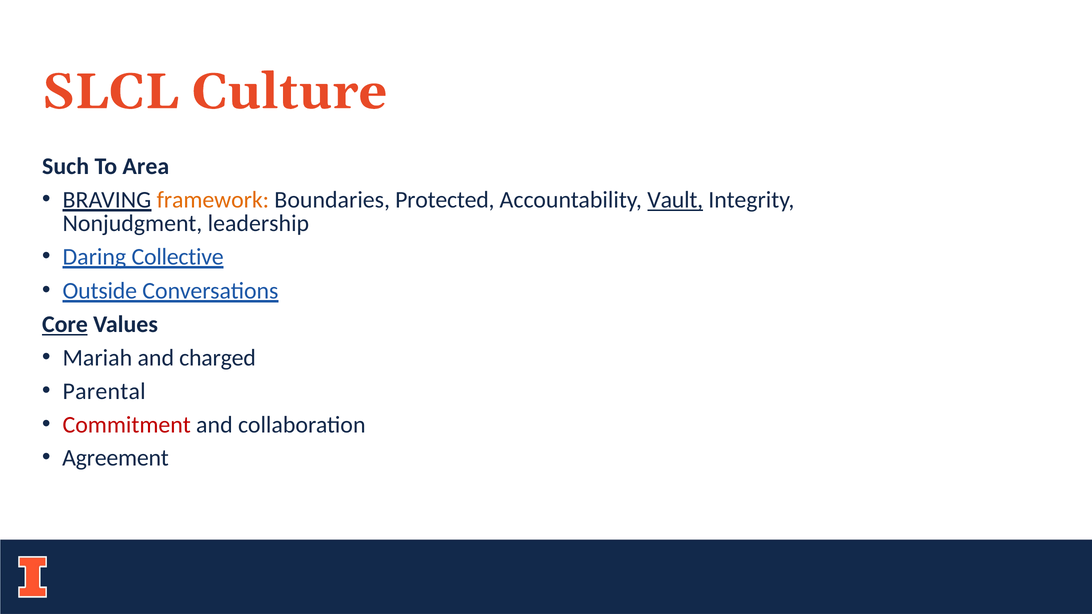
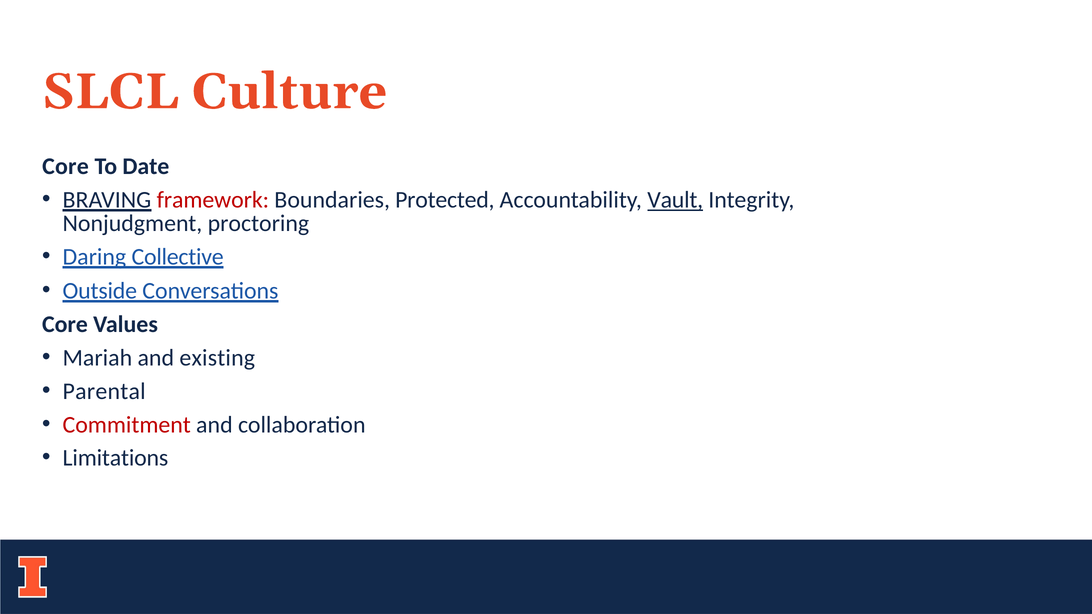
Such: Such -> Core (65, 166)
Area: Area -> Date (146, 166)
framework colour: orange -> red (213, 200)
leadership: leadership -> proctoring (258, 223)
Core underline: present -> none (65, 325)
charged: charged -> existing (217, 358)
Agreement: Agreement -> Limitations (115, 458)
